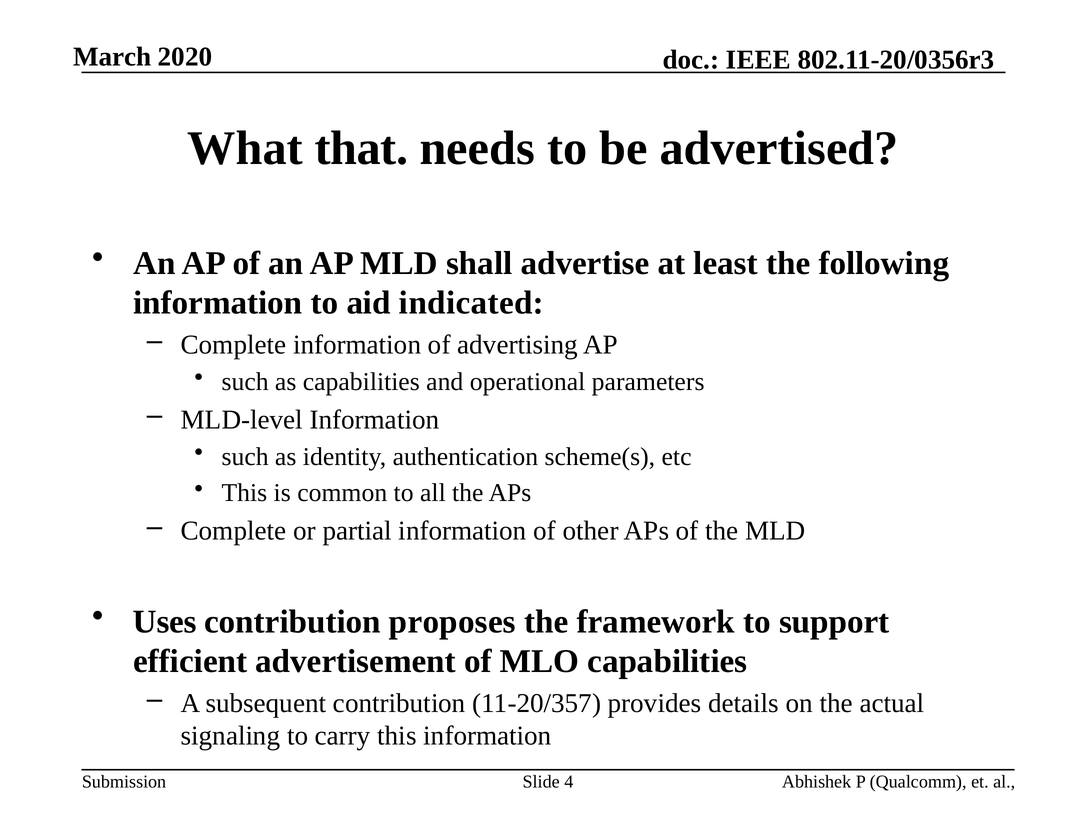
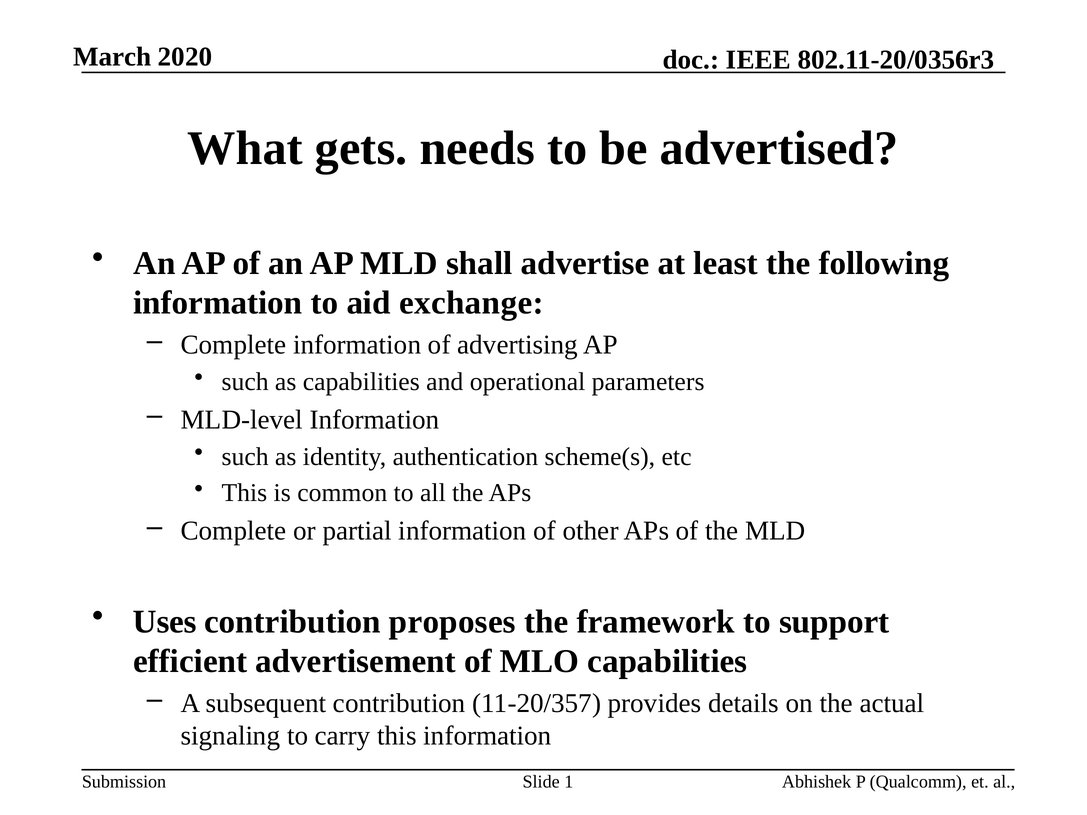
that: that -> gets (361, 148)
indicated: indicated -> exchange (471, 303)
4: 4 -> 1 (569, 782)
